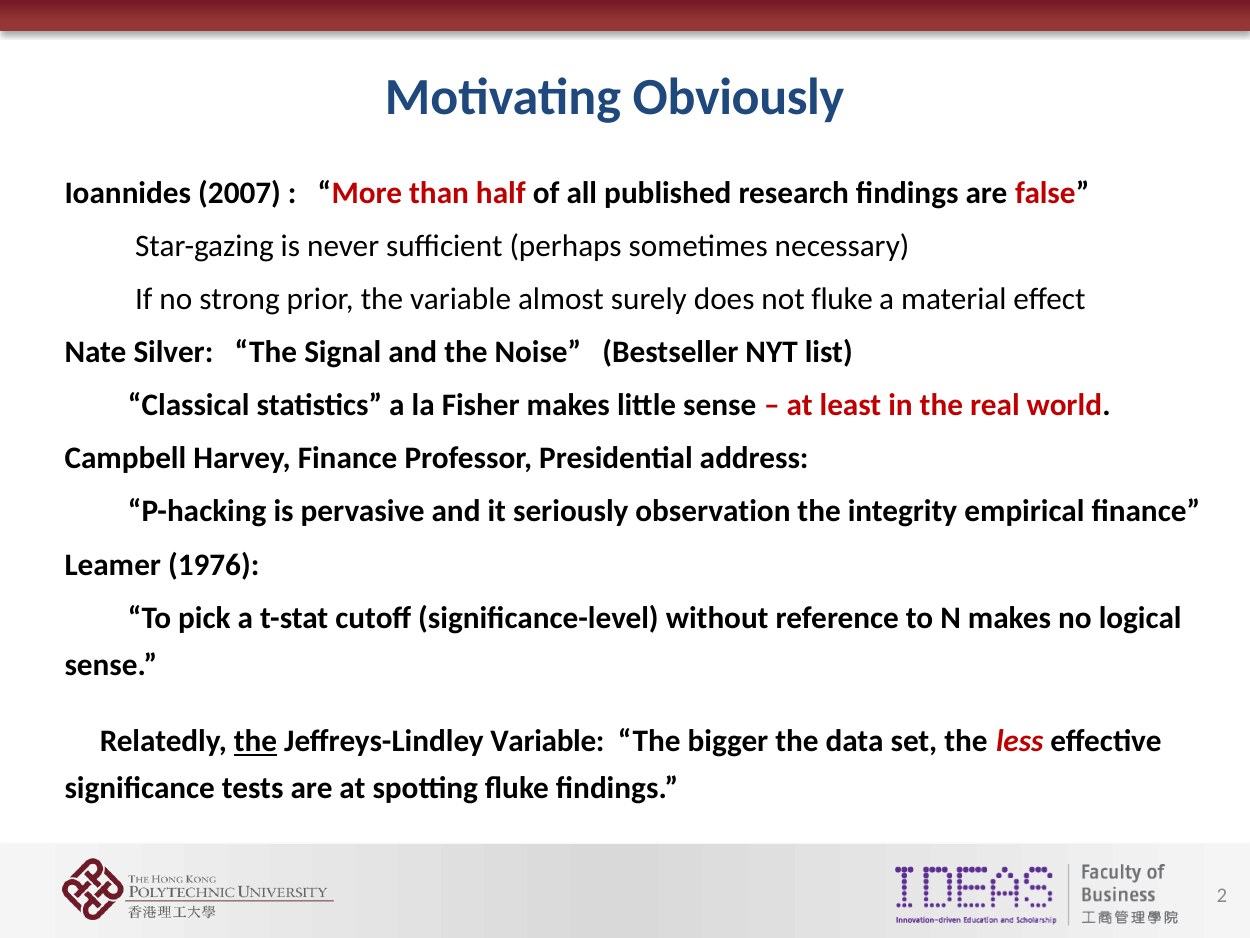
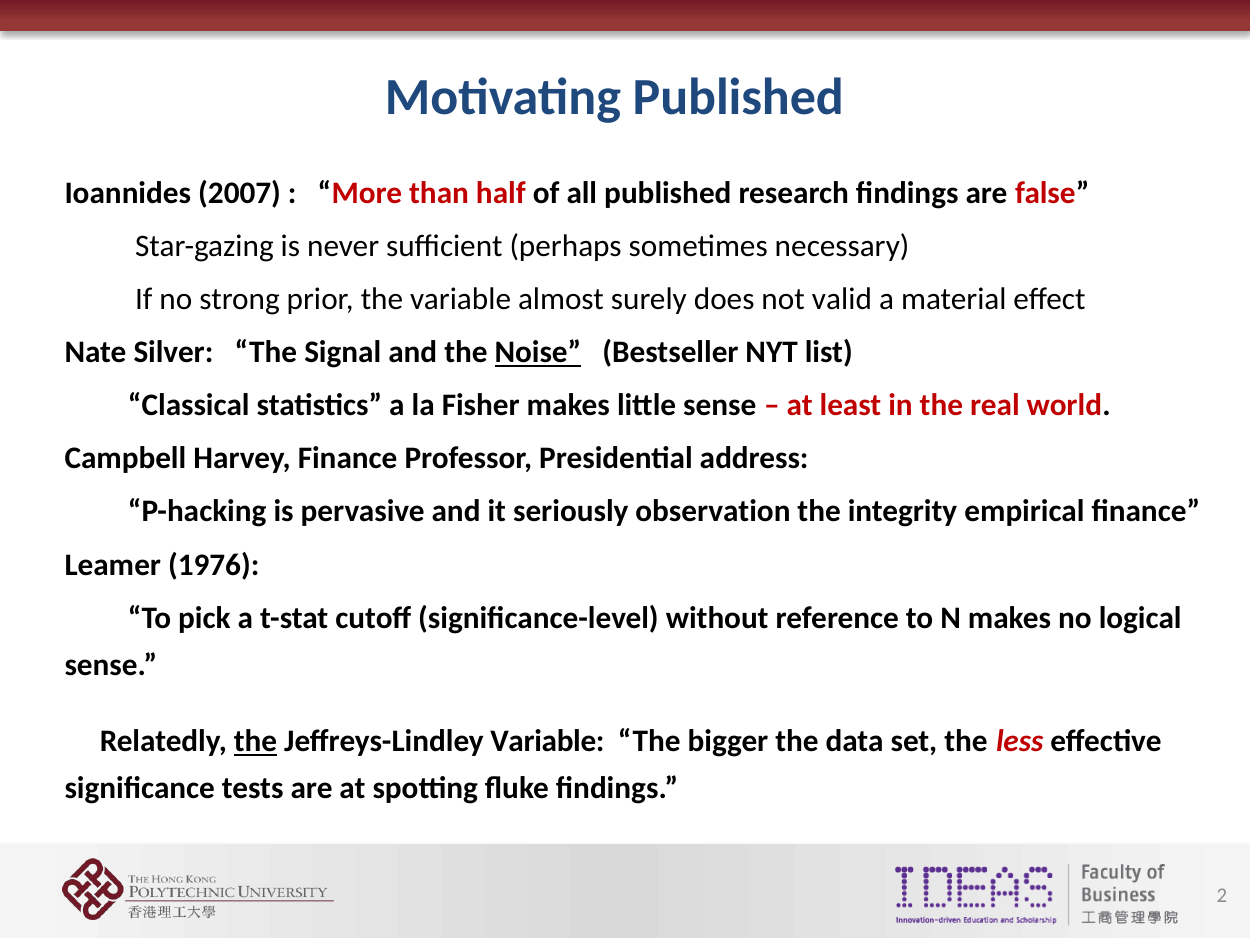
Motivating Obviously: Obviously -> Published (738, 97)
not fluke: fluke -> valid (842, 299)
Noise underline: none -> present (538, 352)
